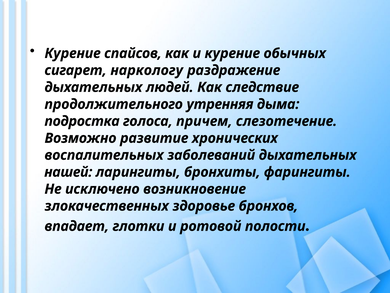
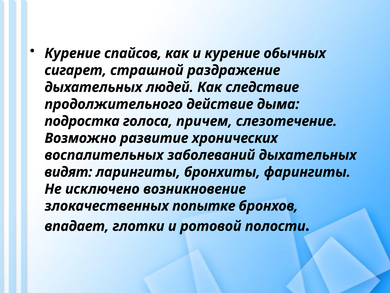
наркологу: наркологу -> страшной (147, 70)
утренняя: утренняя -> действие (220, 104)
нашей: нашей -> видят (68, 172)
здоровье: здоровье -> попытке (204, 206)
